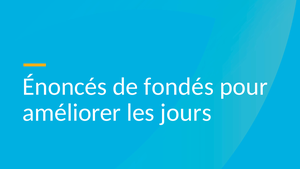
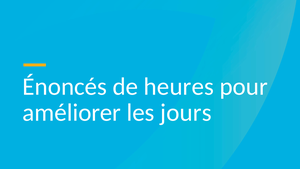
fondés: fondés -> heures (179, 86)
